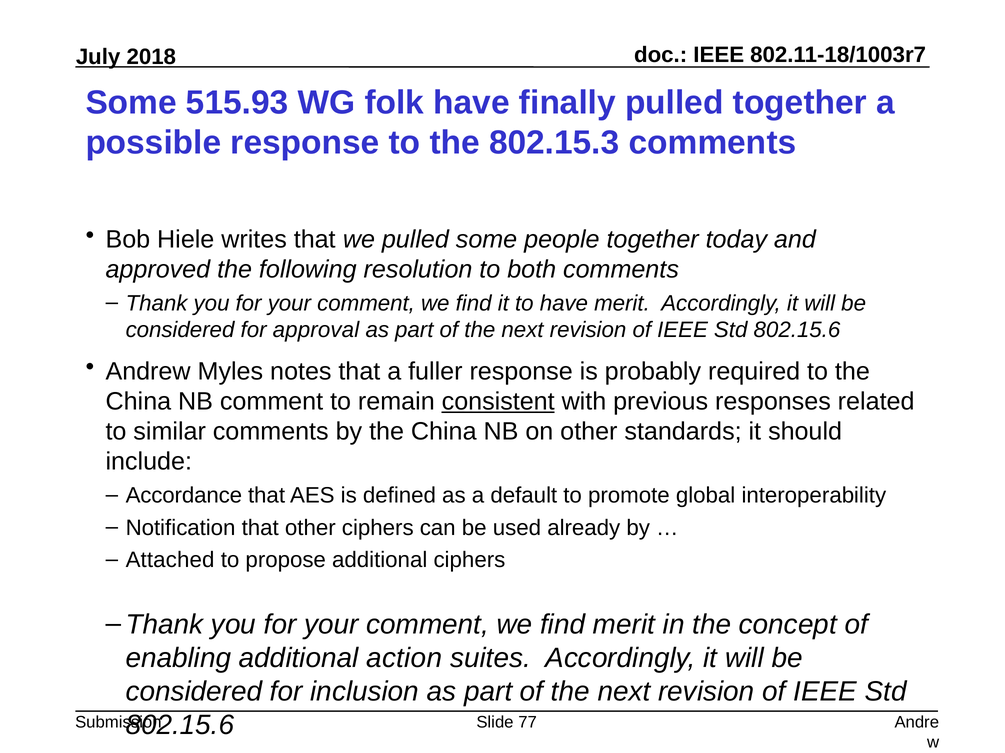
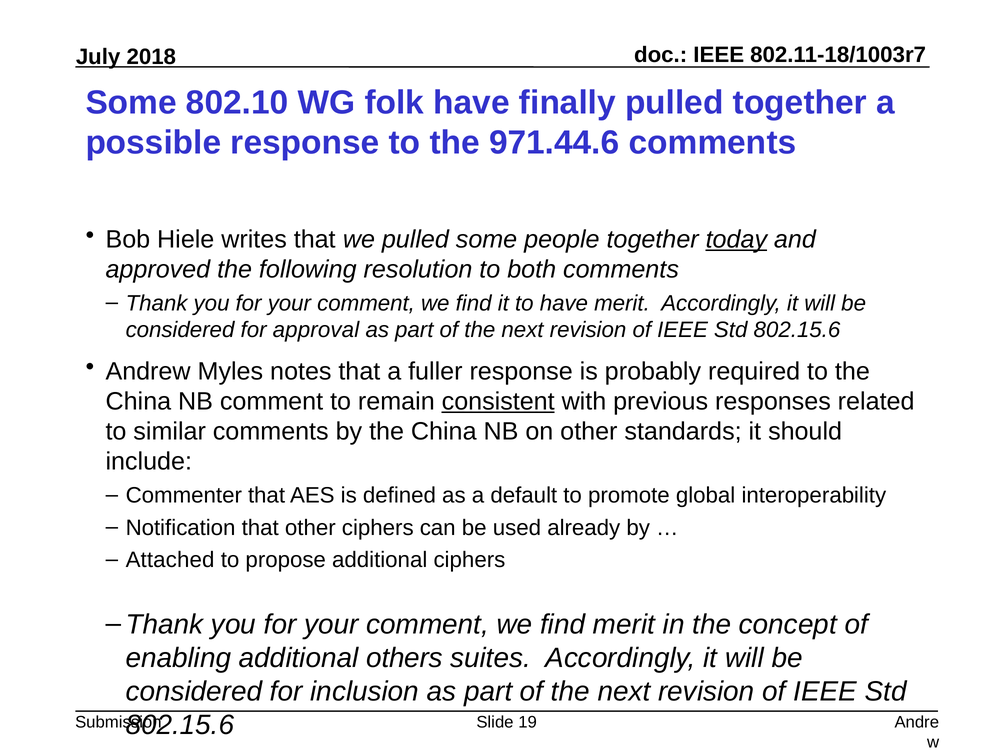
515.93: 515.93 -> 802.10 (237, 103)
802.15.3: 802.15.3 -> 971.44.6 (554, 143)
today underline: none -> present (736, 240)
Accordance: Accordance -> Commenter (184, 496)
action: action -> others (404, 659)
77: 77 -> 19 (528, 723)
